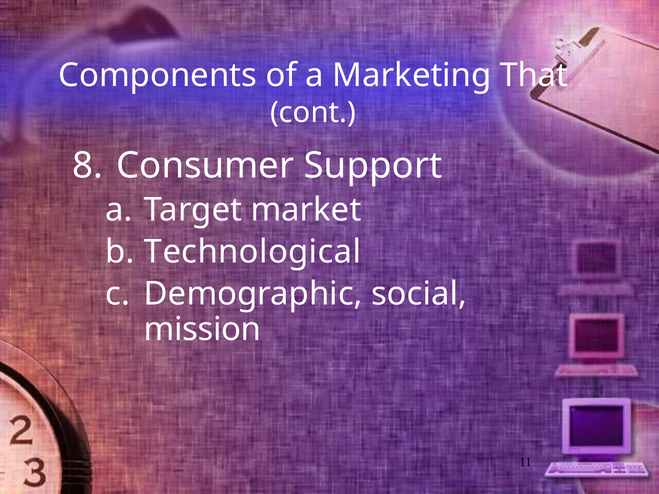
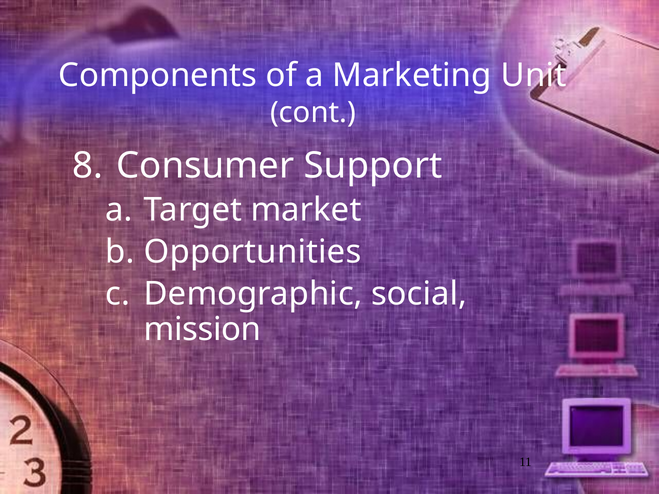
That: That -> Unit (534, 75)
Technological: Technological -> Opportunities (253, 252)
